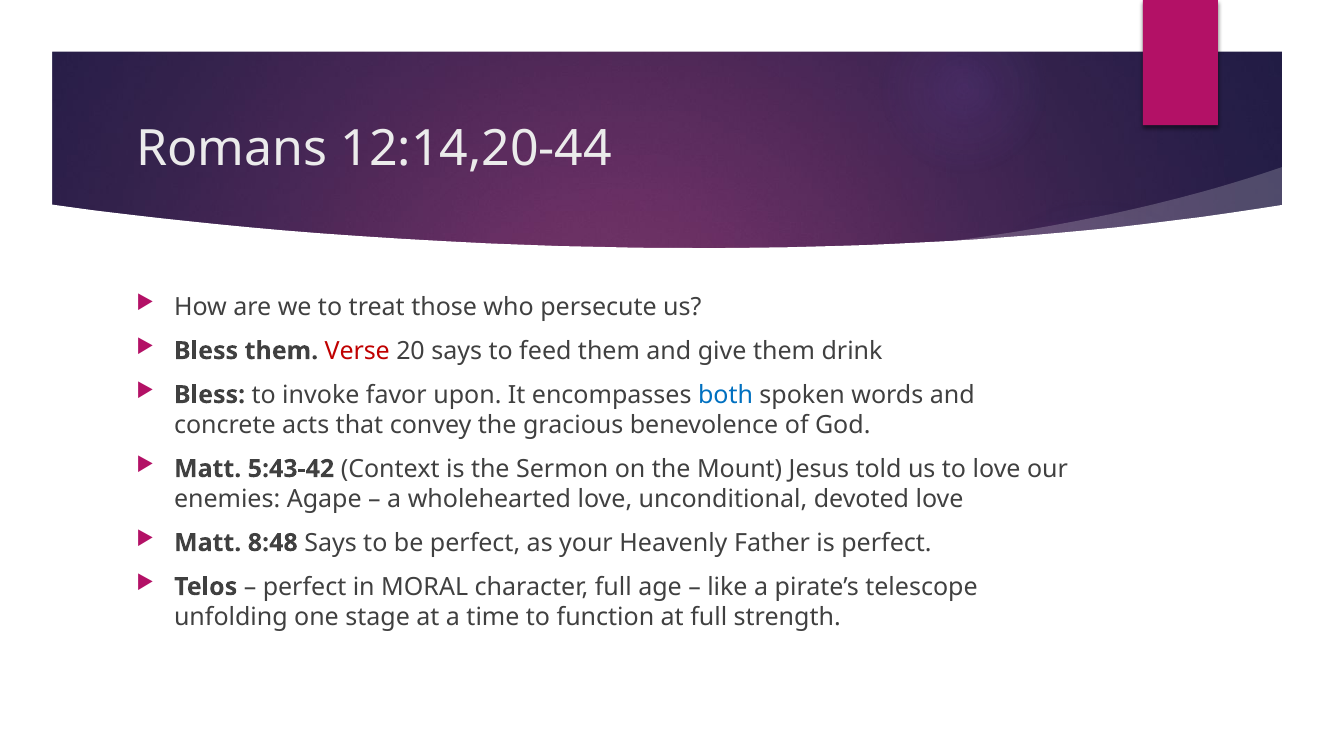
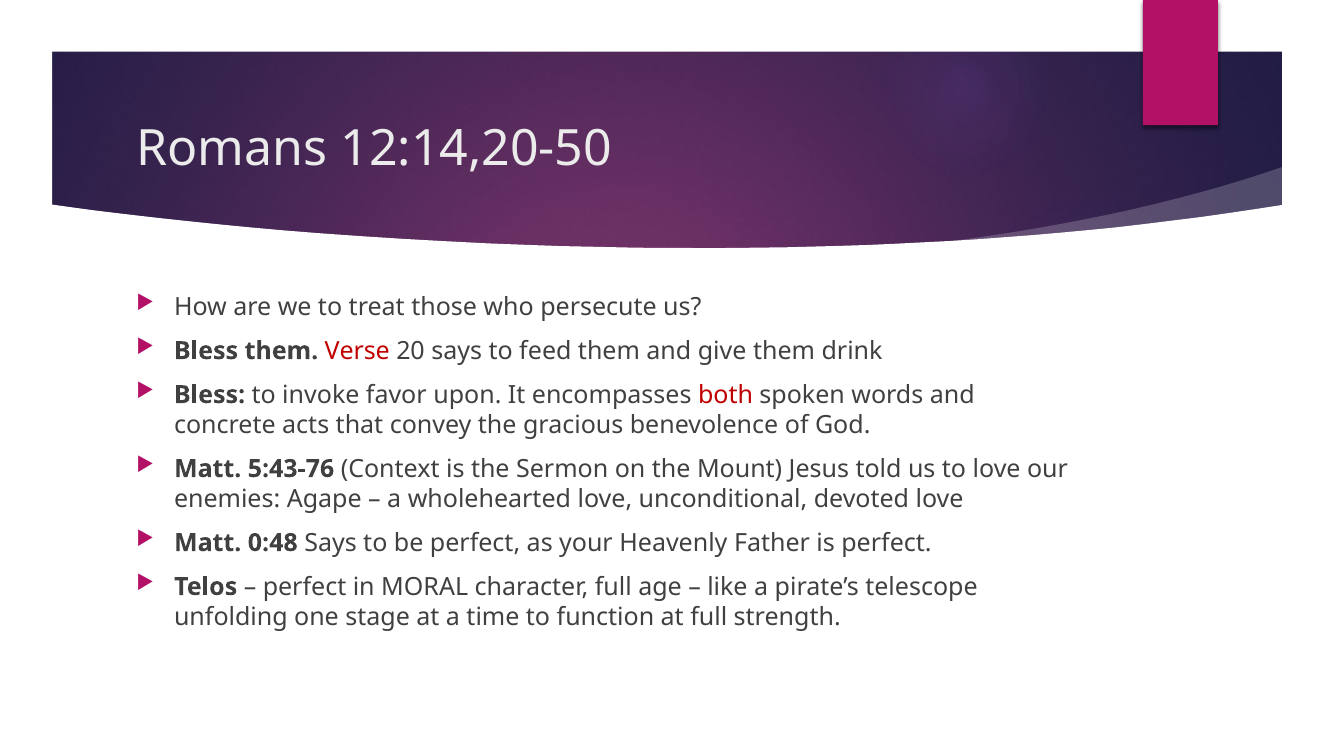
12:14,20-44: 12:14,20-44 -> 12:14,20-50 (476, 149)
both colour: blue -> red (726, 395)
5:43-42: 5:43-42 -> 5:43-76 (291, 469)
8:48: 8:48 -> 0:48 (273, 543)
